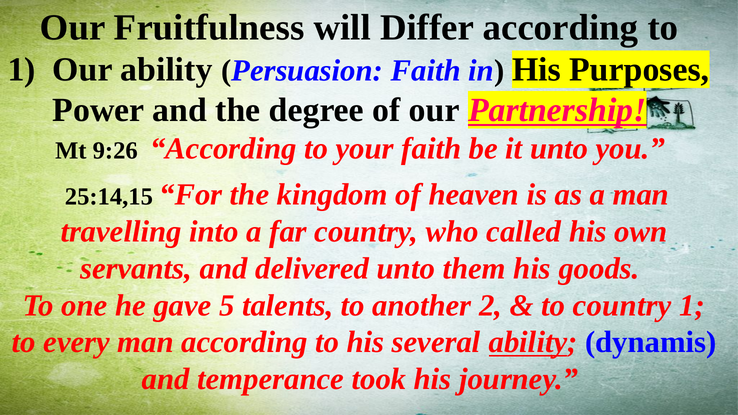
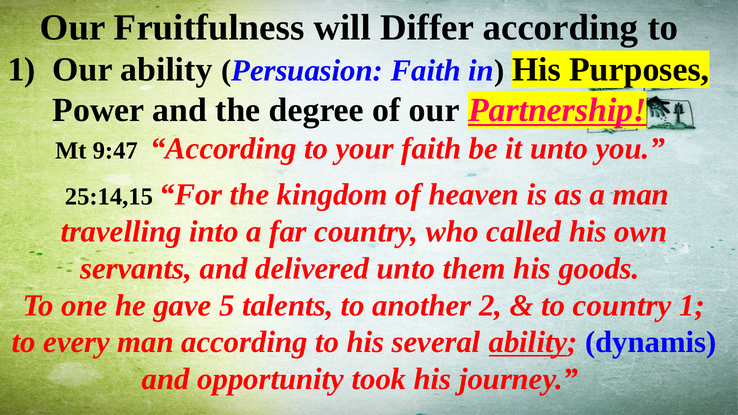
9:26: 9:26 -> 9:47 (115, 151)
temperance: temperance -> opportunity (271, 379)
